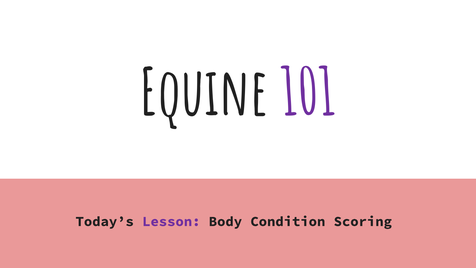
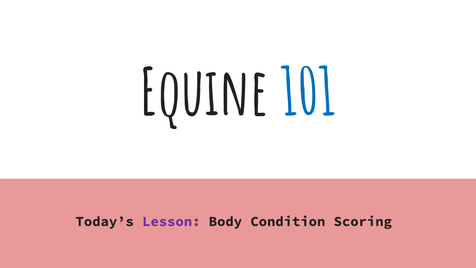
101 colour: purple -> blue (308, 94)
